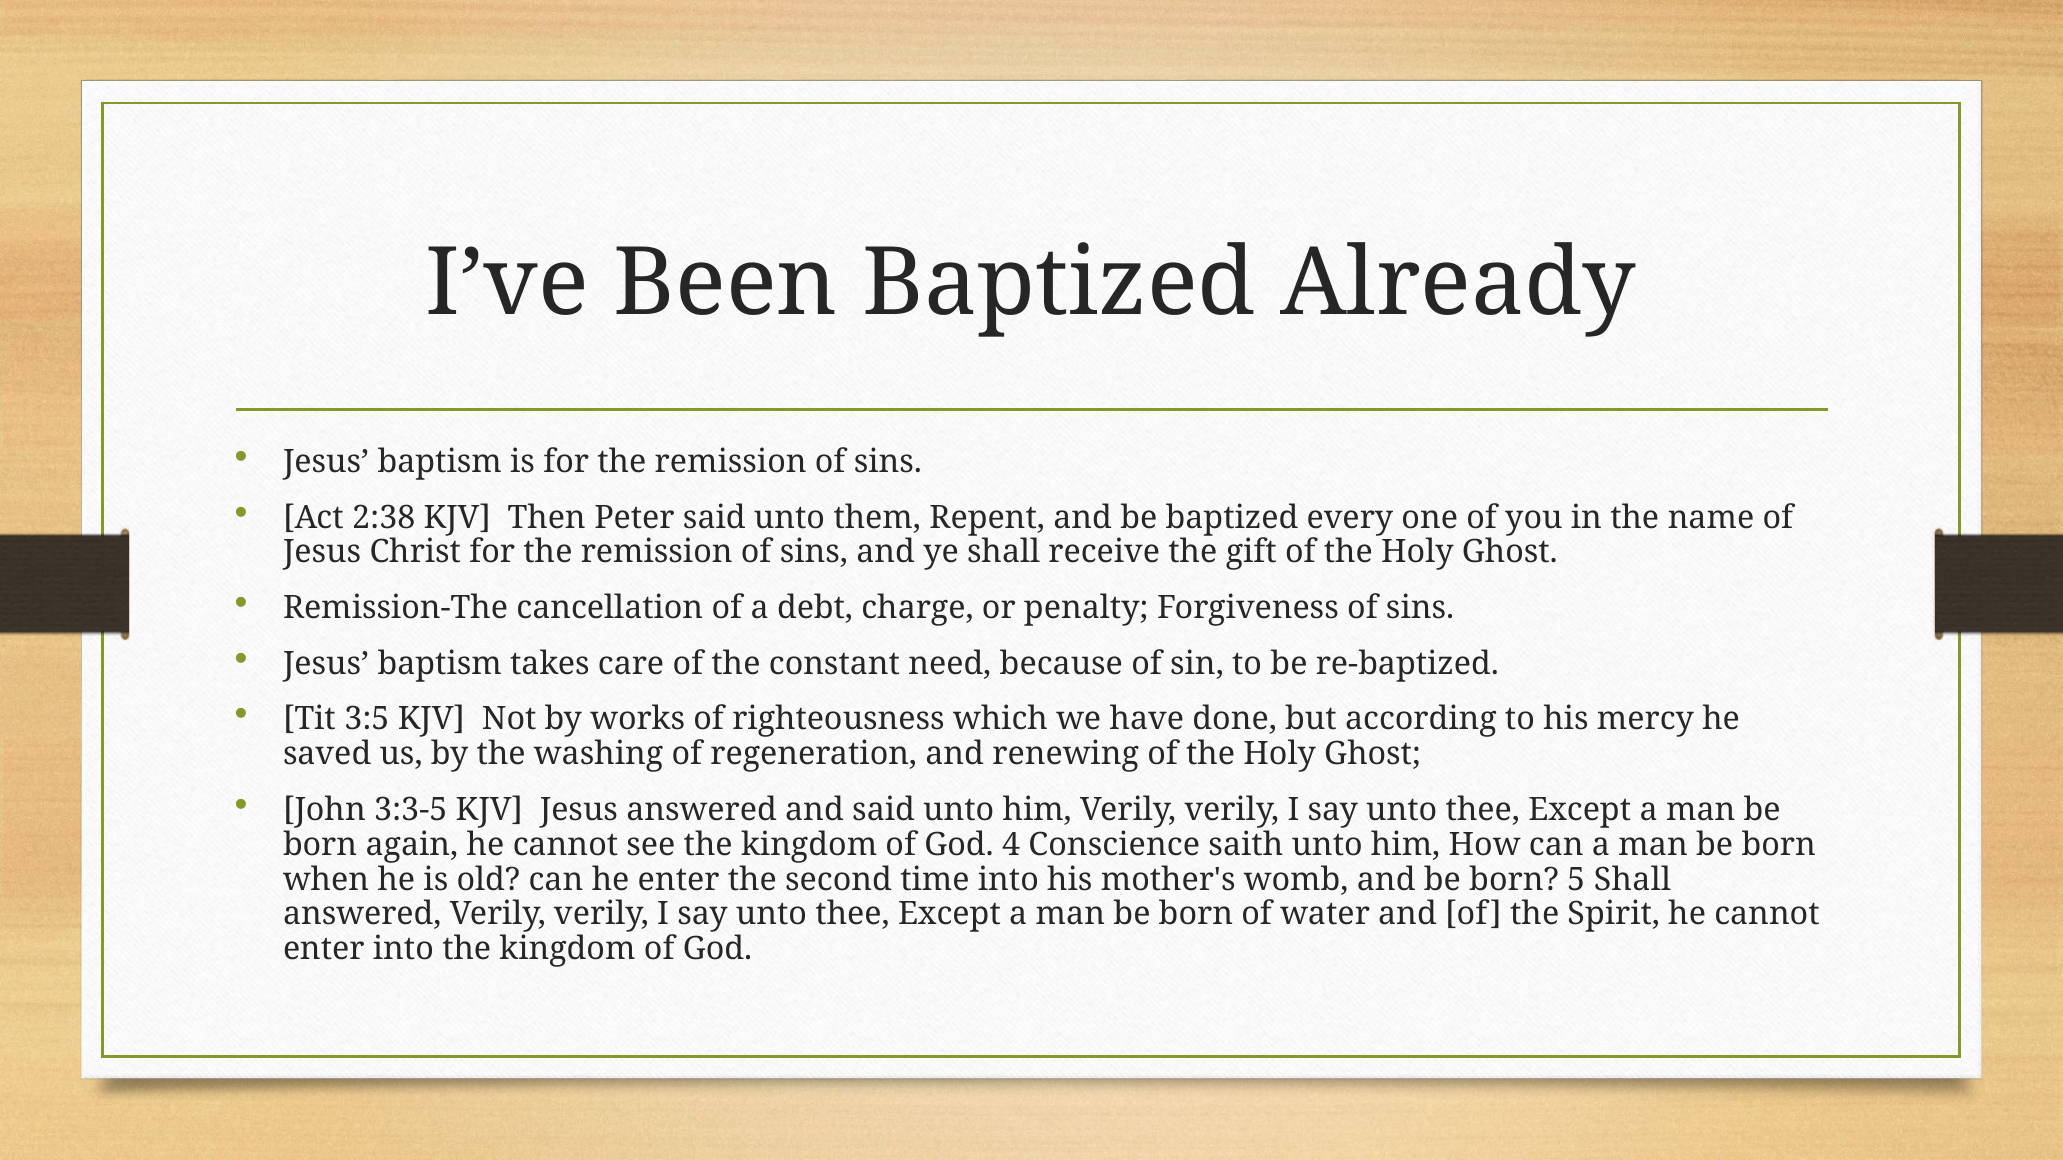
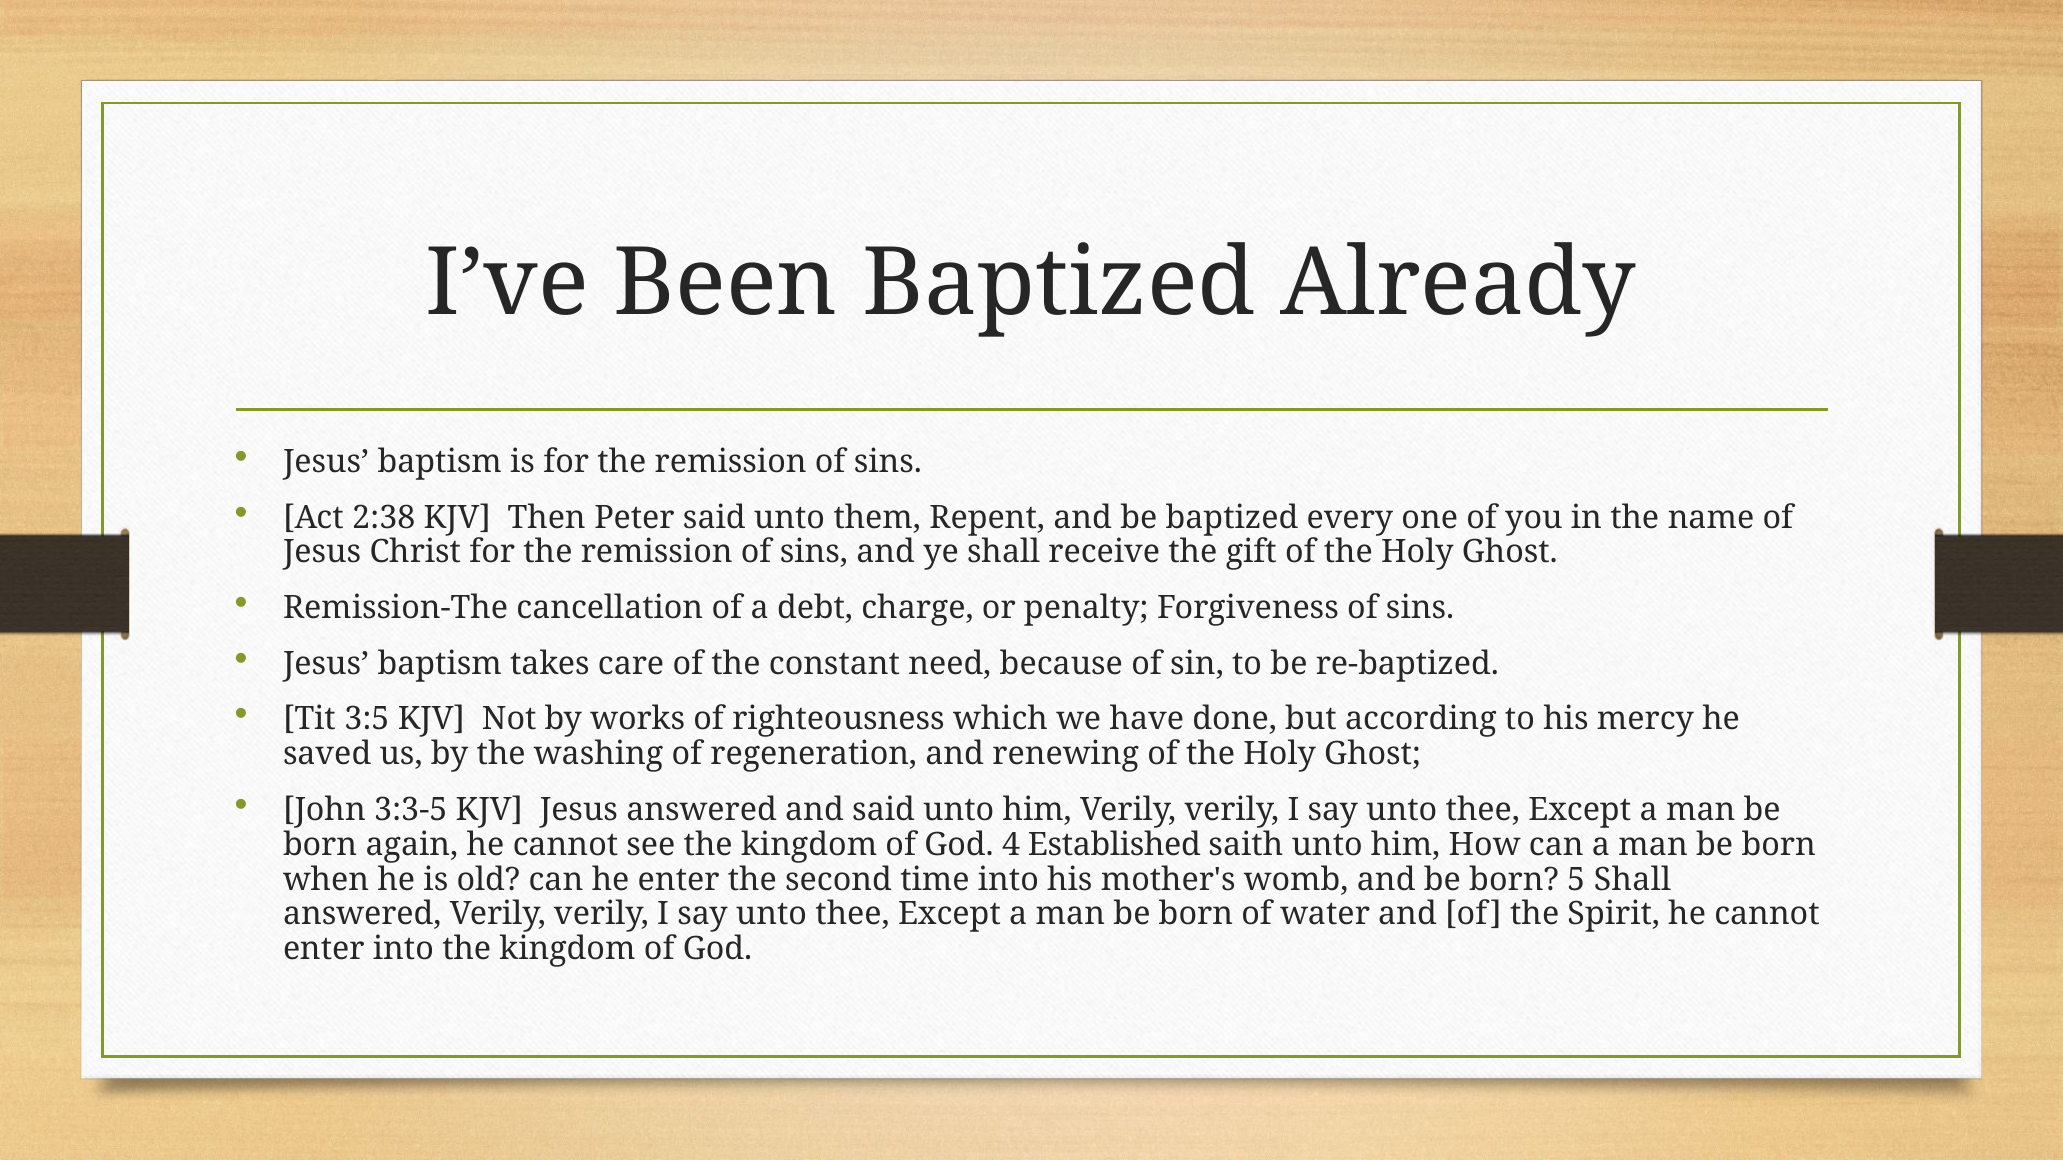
Conscience: Conscience -> Established (1114, 845)
